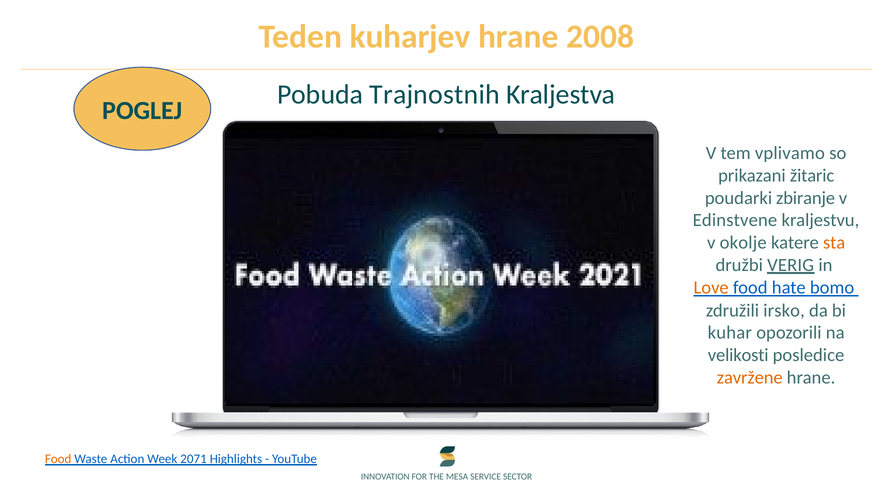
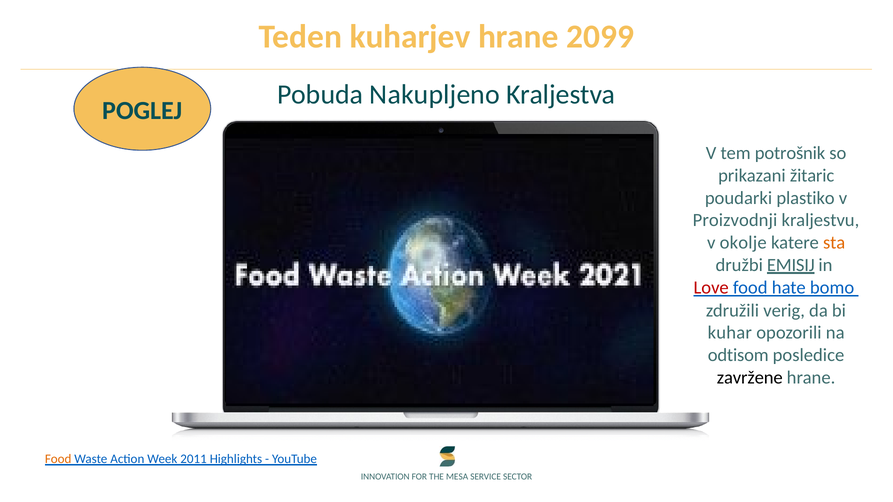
2008: 2008 -> 2099 (600, 37)
Trajnostnih: Trajnostnih -> Nakupljeno (435, 95)
vplivamo: vplivamo -> potrošnik (790, 153)
zbiranje: zbiranje -> plastiko (806, 198)
Edinstvene: Edinstvene -> Proizvodnji (735, 220)
VERIG: VERIG -> EMISIJ (791, 265)
Love colour: orange -> red (711, 288)
irsko: irsko -> verig (784, 311)
velikosti: velikosti -> odtisom (738, 355)
zavržene colour: orange -> black (750, 378)
2071: 2071 -> 2011 (194, 459)
